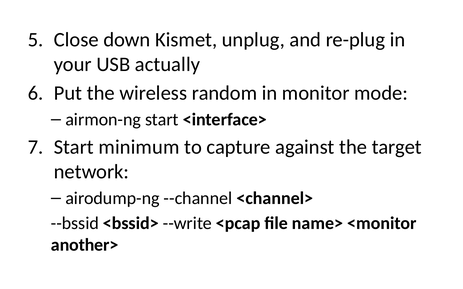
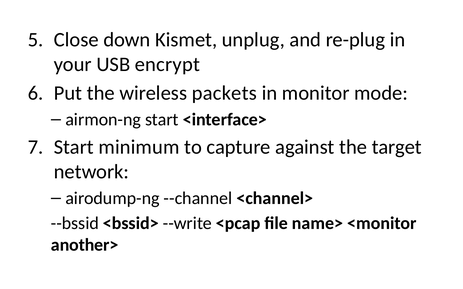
actually: actually -> encrypt (167, 64)
random: random -> packets (224, 93)
